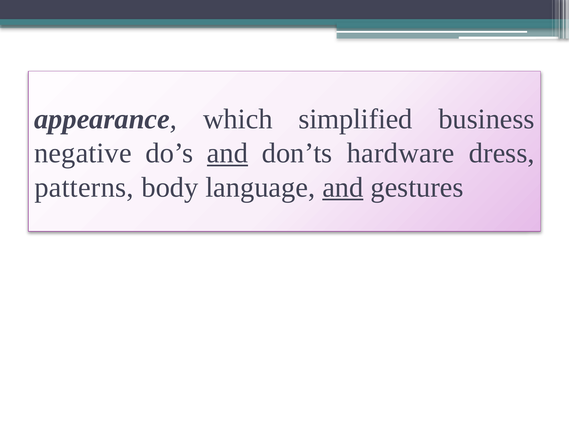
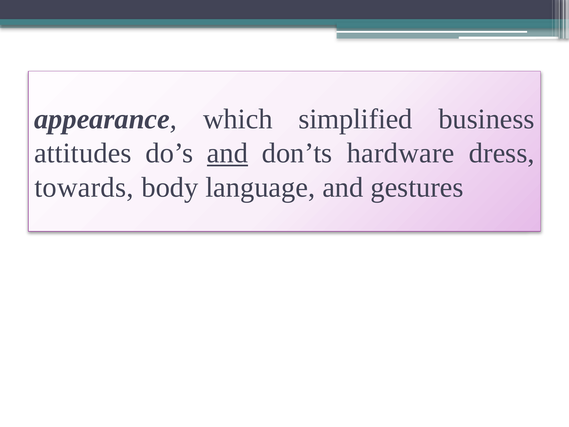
negative: negative -> attitudes (83, 153)
patterns: patterns -> towards (84, 187)
and underline: present -> none (343, 187)
